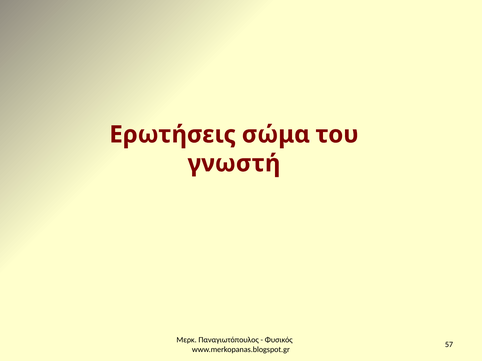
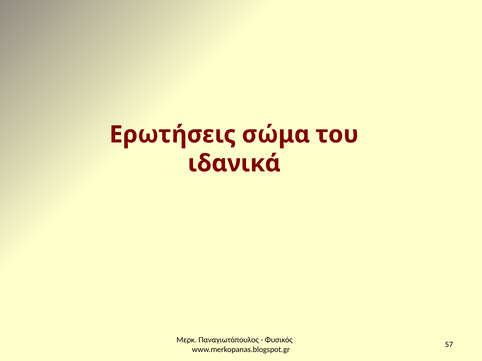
γνωστή: γνωστή -> ιδανικά (234, 164)
